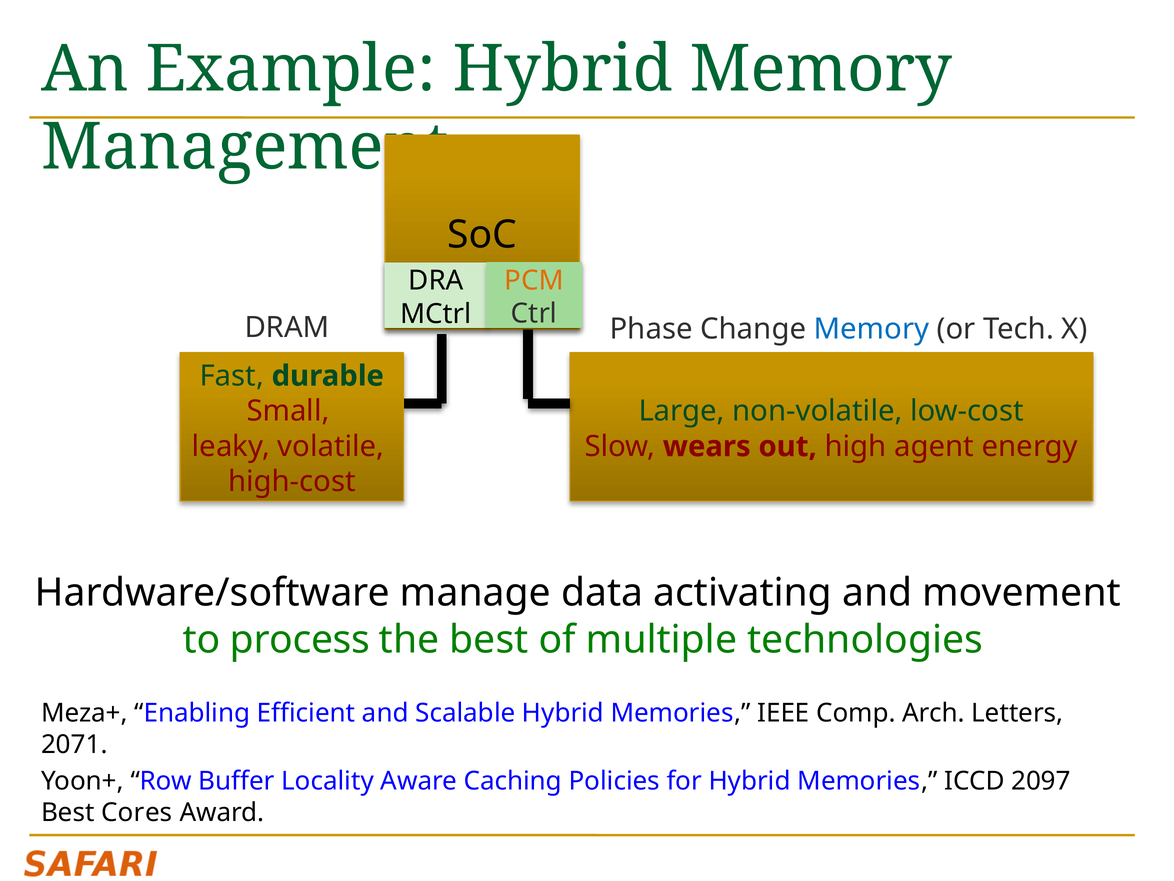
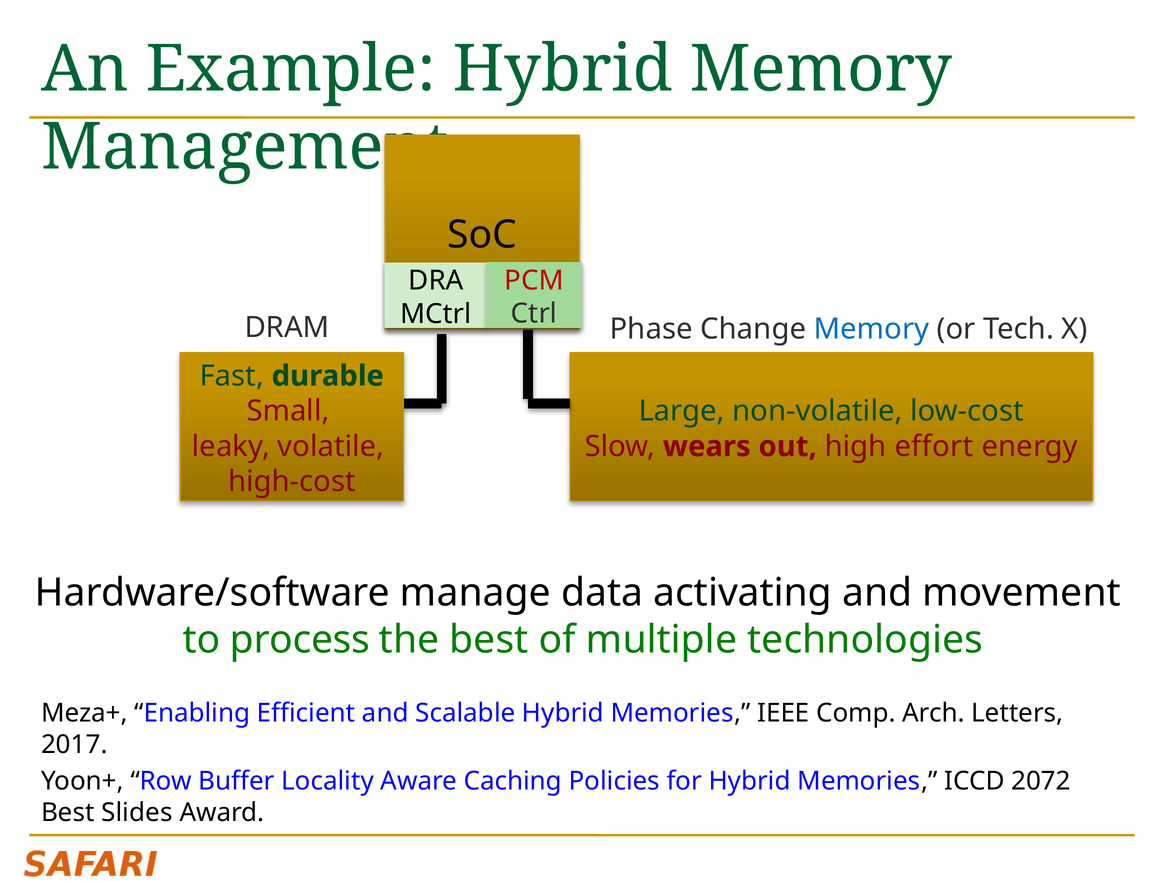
PCM colour: orange -> red (534, 280)
agent: agent -> effort (934, 446)
2071: 2071 -> 2017 (74, 744)
2097: 2097 -> 2072 (1041, 781)
Cores: Cores -> Slides (137, 812)
